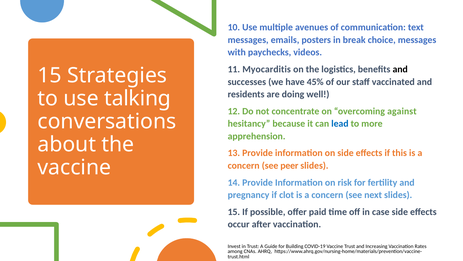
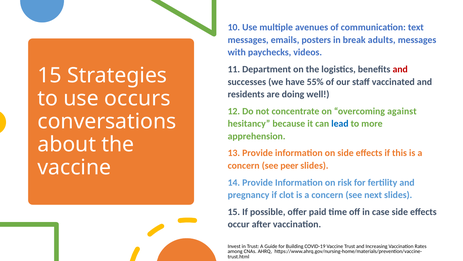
choice: choice -> adults (382, 40)
Myocarditis: Myocarditis -> Department (267, 69)
and colour: black -> red (400, 69)
45%: 45% -> 55% (315, 82)
talking: talking -> occurs (137, 98)
